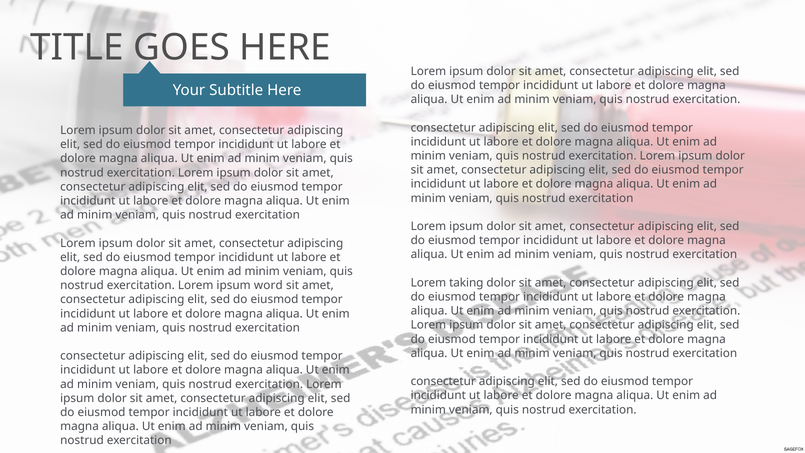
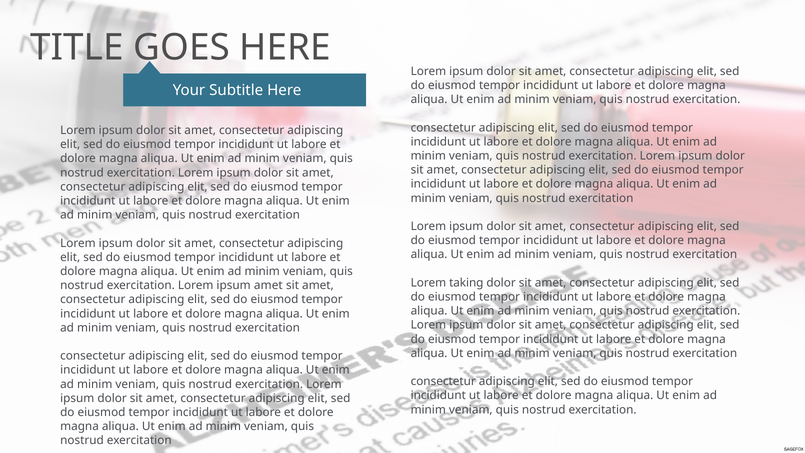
ipsum word: word -> amet (268, 285)
